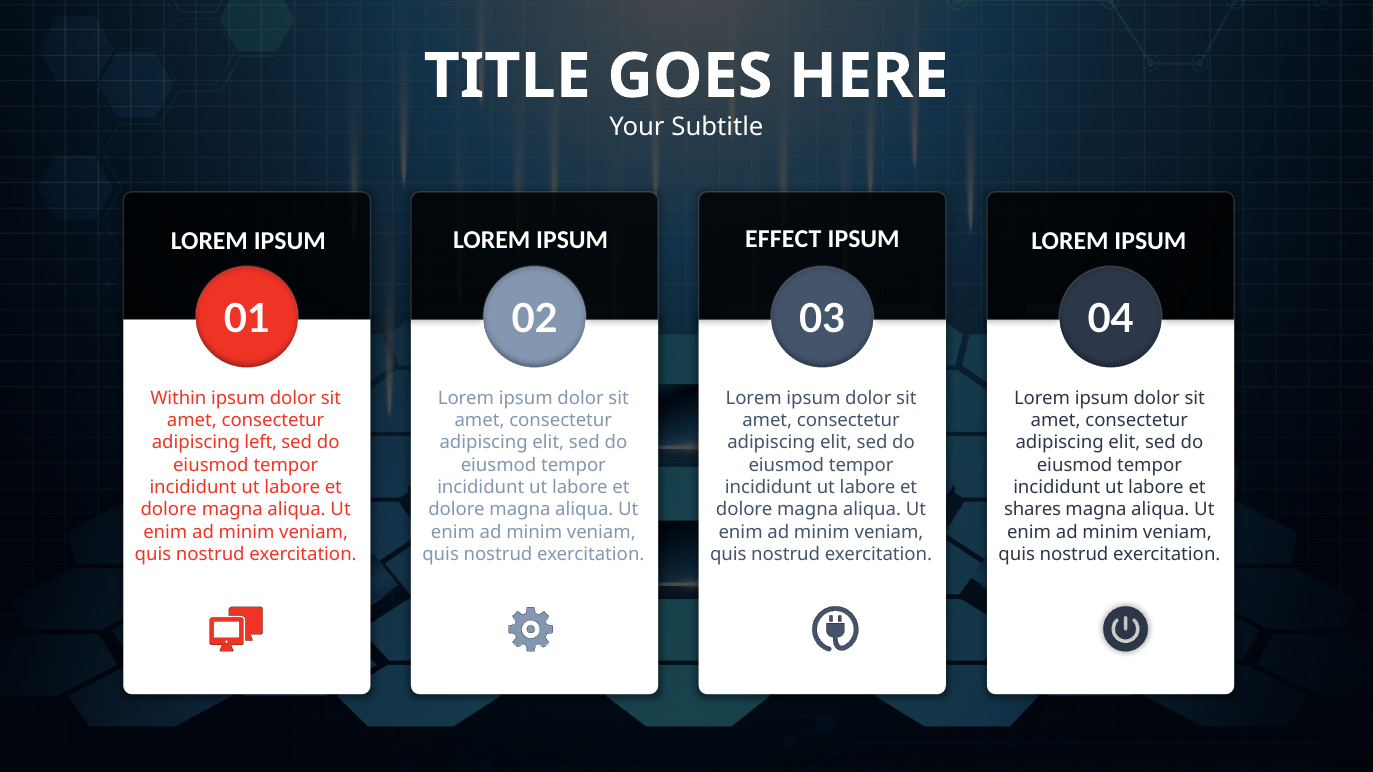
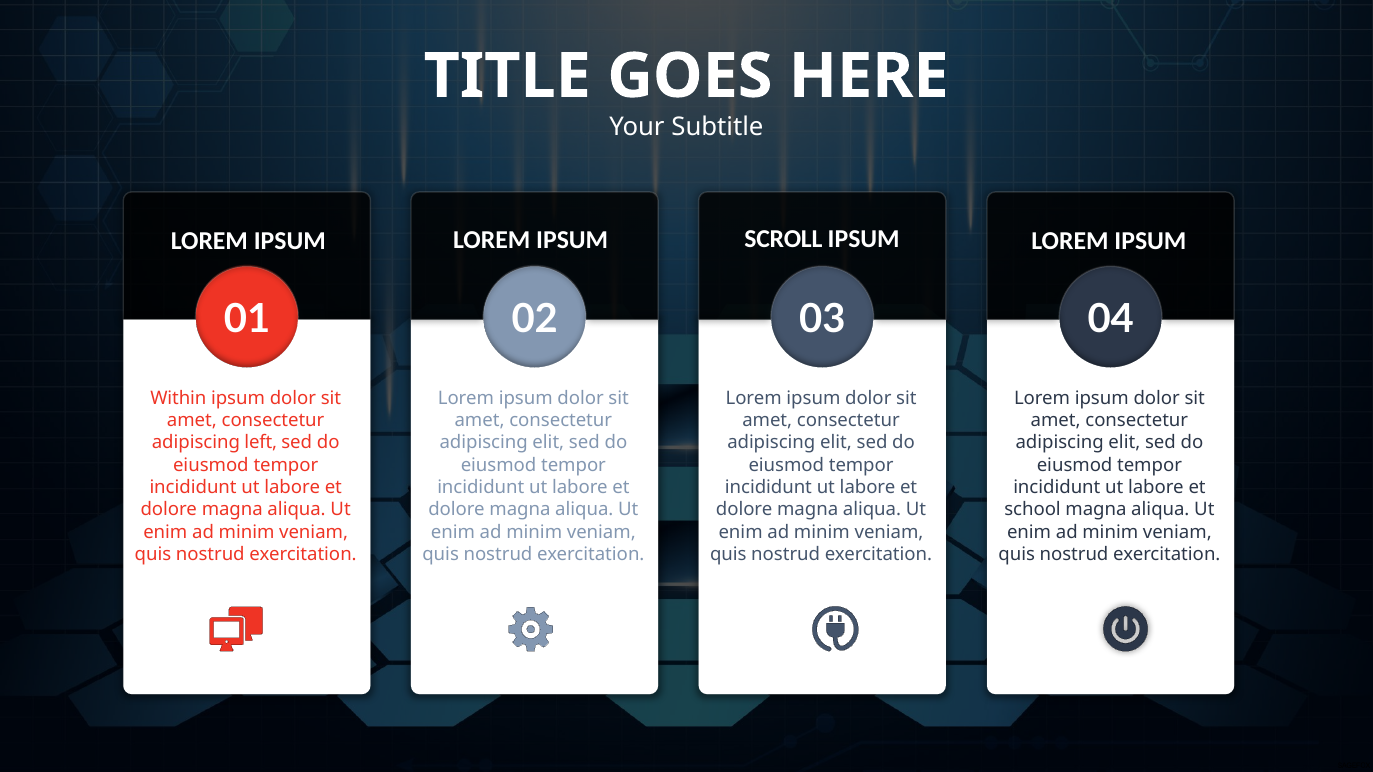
EFFECT: EFFECT -> SCROLL (783, 239)
shares: shares -> school (1033, 510)
